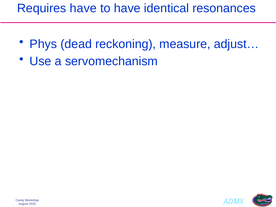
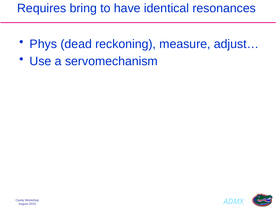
Requires have: have -> bring (83, 8)
